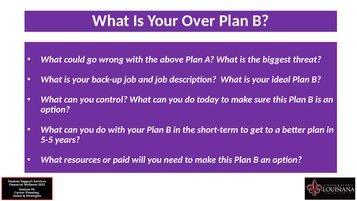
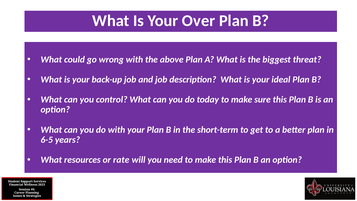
5-5: 5-5 -> 6-5 (47, 140)
paid: paid -> rate (121, 160)
